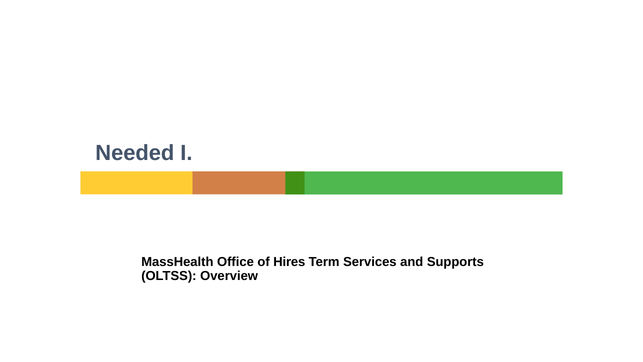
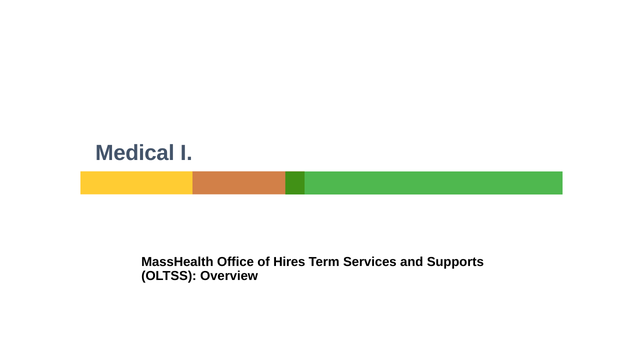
Needed: Needed -> Medical (135, 153)
